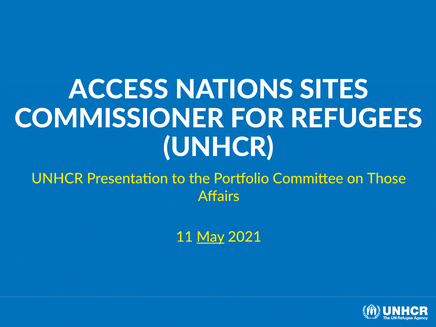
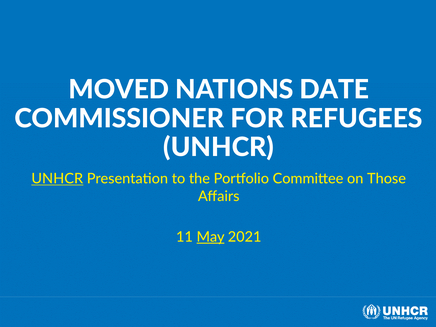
ACCESS: ACCESS -> MOVED (119, 90)
SITES: SITES -> DATE (334, 90)
UNHCR underline: none -> present (57, 179)
